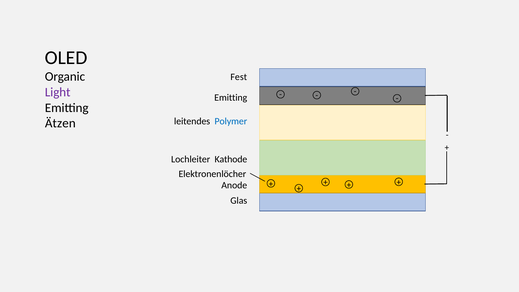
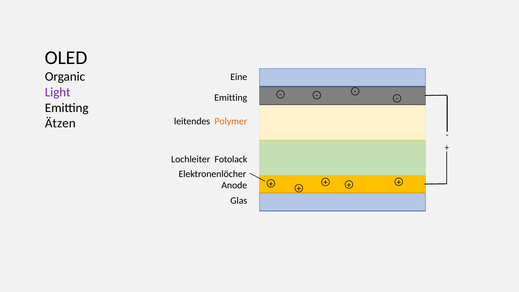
Fest: Fest -> Eine (239, 77)
Polymer colour: blue -> orange (231, 121)
Kathode: Kathode -> Fotolack (231, 159)
